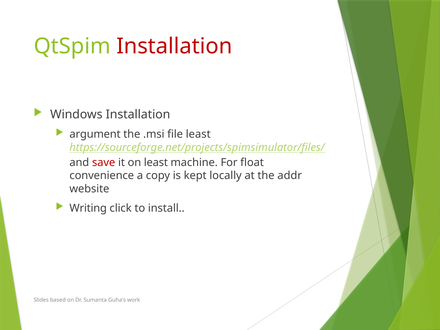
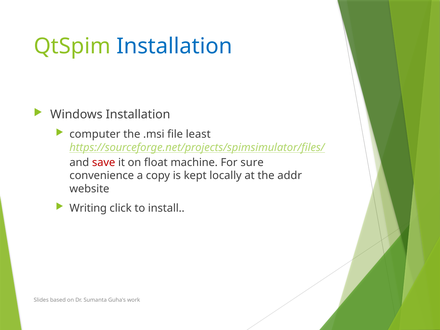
Installation colour: red -> blue (174, 46)
argument: argument -> computer (95, 134)
on least: least -> float (156, 162)
float: float -> sure (252, 162)
